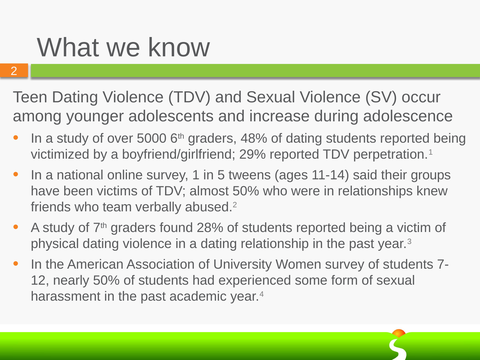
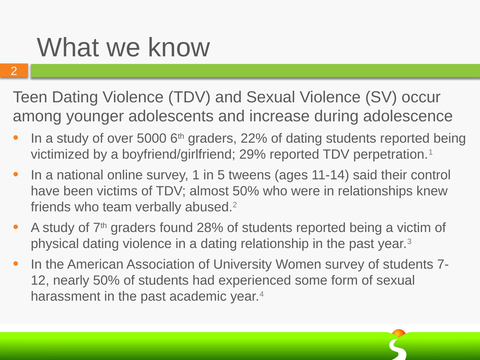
48%: 48% -> 22% (254, 138)
groups: groups -> control (431, 175)
